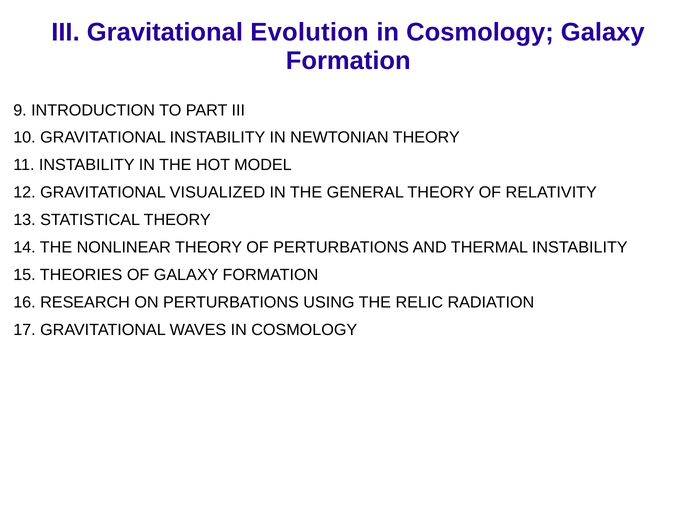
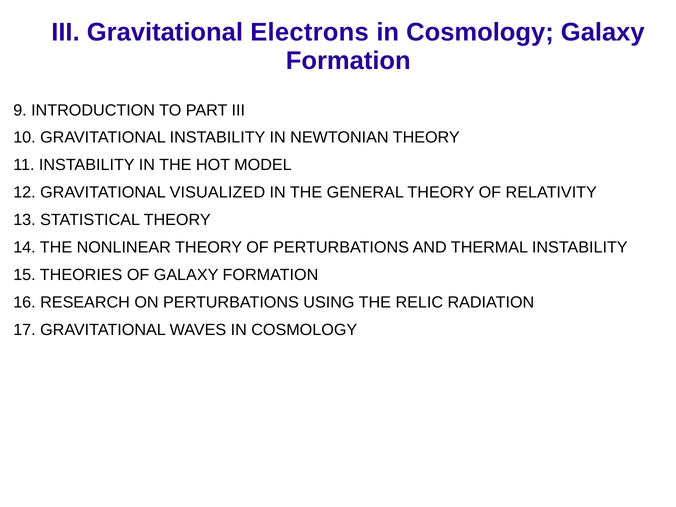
Evolution: Evolution -> Electrons (310, 32)
